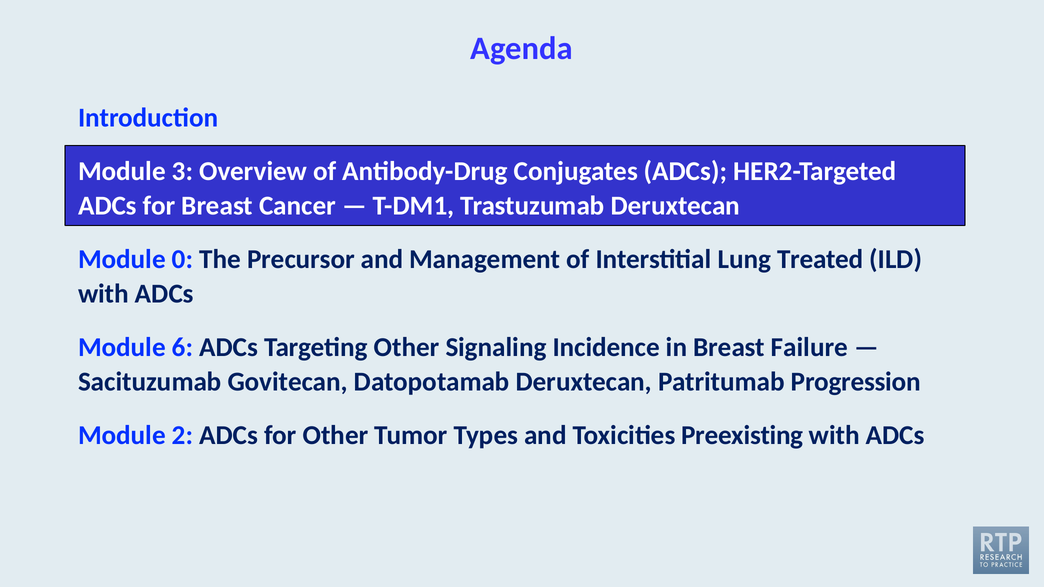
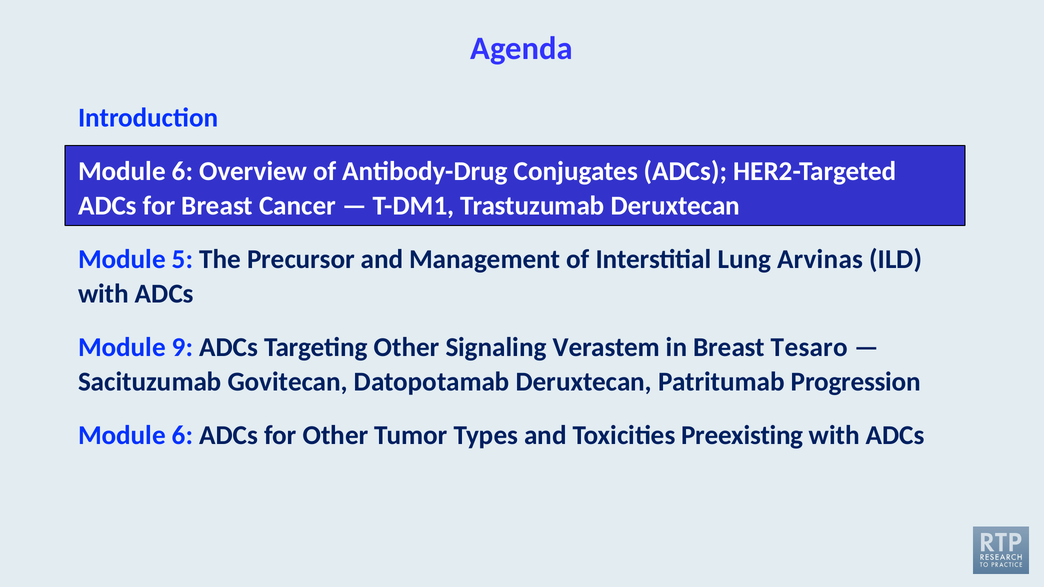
3: 3 -> 6 (183, 171)
0: 0 -> 5 (183, 259)
Treated: Treated -> Arvinas (820, 259)
6: 6 -> 9 (183, 348)
Incidence: Incidence -> Verastem (606, 348)
Failure: Failure -> Tesaro (809, 348)
2: 2 -> 6 (183, 436)
